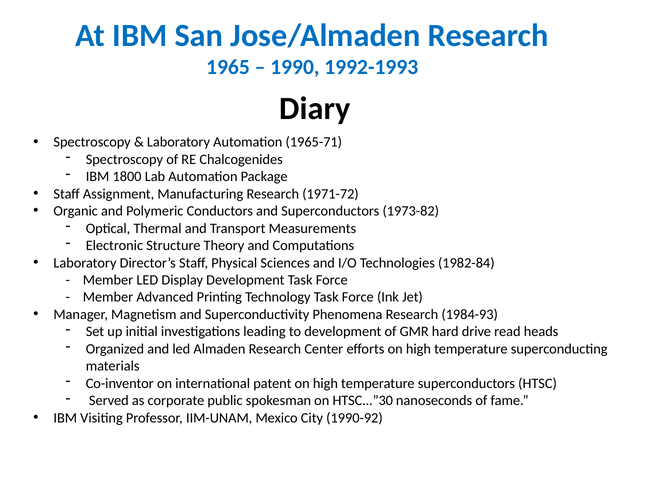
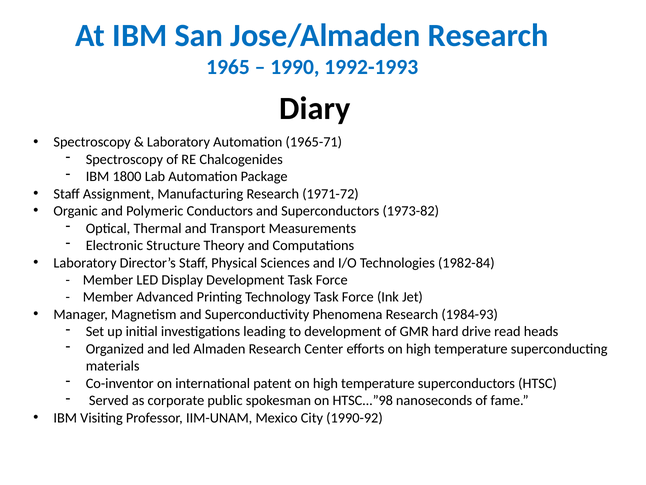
HTSC...”30: HTSC...”30 -> HTSC...”98 (363, 400)
